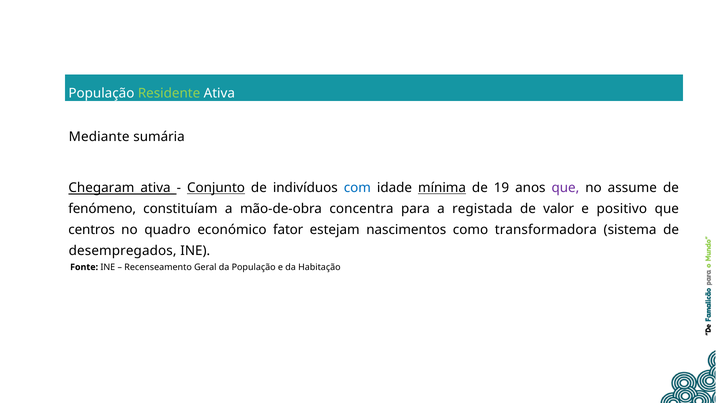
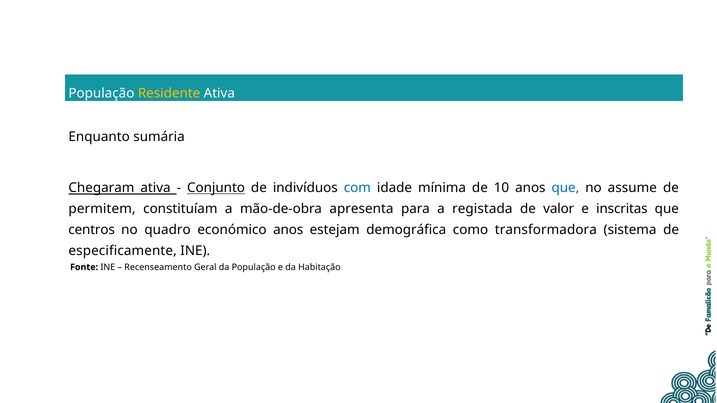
Residente colour: light green -> yellow (169, 93)
Mediante: Mediante -> Enquanto (99, 137)
mínima underline: present -> none (442, 188)
19: 19 -> 10 (501, 188)
que colour: purple -> blue (565, 188)
fenómeno: fenómeno -> permitem (102, 209)
concentra: concentra -> apresenta (361, 209)
positivo: positivo -> inscritas (622, 209)
económico fator: fator -> anos (288, 230)
nascimentos: nascimentos -> demográfica (406, 230)
desempregados: desempregados -> especificamente (123, 251)
